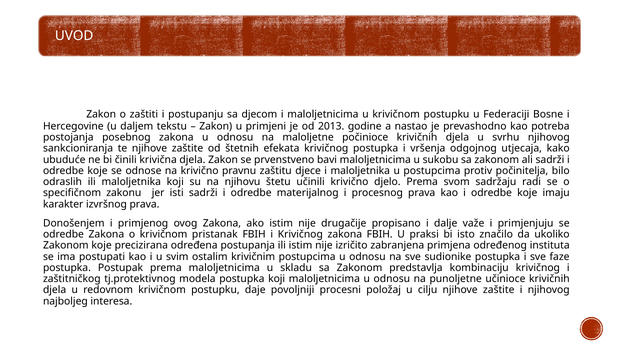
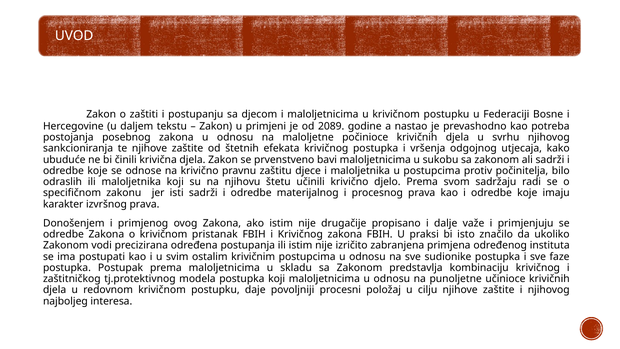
2013: 2013 -> 2089 (331, 126)
Zakonom koje: koje -> vodi (102, 245)
